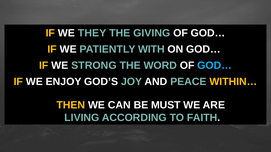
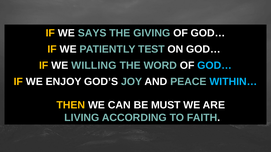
THEY: THEY -> SAYS (92, 33)
WITH: WITH -> TEST (151, 49)
STRONG: STRONG -> WILLING (94, 66)
WITHIN… colour: yellow -> light blue (233, 82)
